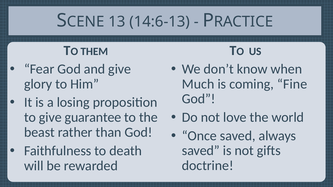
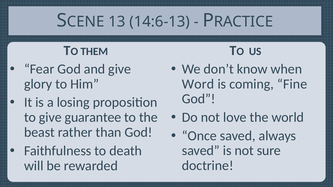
Much: Much -> Word (198, 84)
gifts: gifts -> sure (269, 151)
